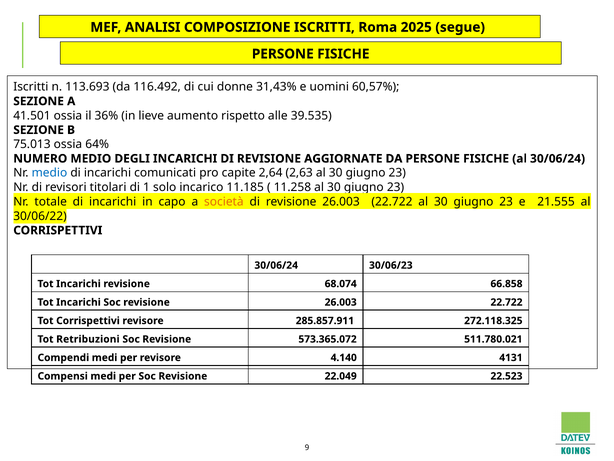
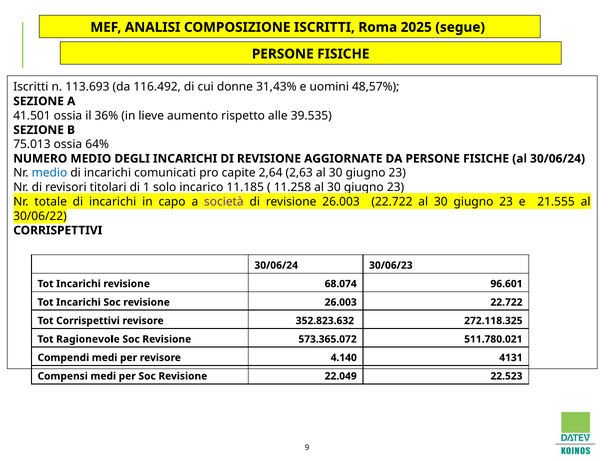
60,57%: 60,57% -> 48,57% (376, 87)
società colour: orange -> purple (224, 202)
66.858: 66.858 -> 96.601 (507, 284)
285.857.911: 285.857.911 -> 352.823.632 (325, 320)
Retribuzioni: Retribuzioni -> Ragionevole (88, 339)
